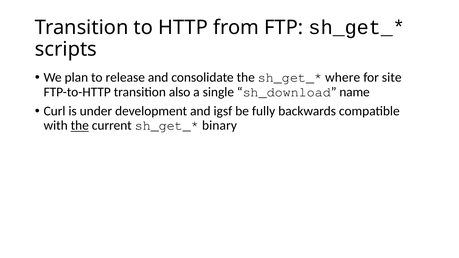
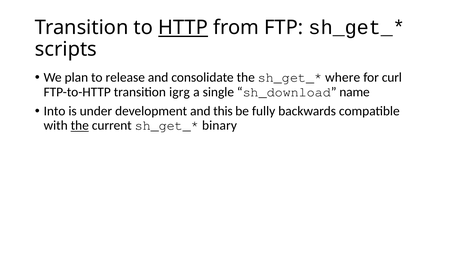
HTTP underline: none -> present (183, 28)
site: site -> curl (392, 78)
also: also -> igrg (180, 92)
Curl: Curl -> Into (55, 111)
igsf: igsf -> this (223, 111)
